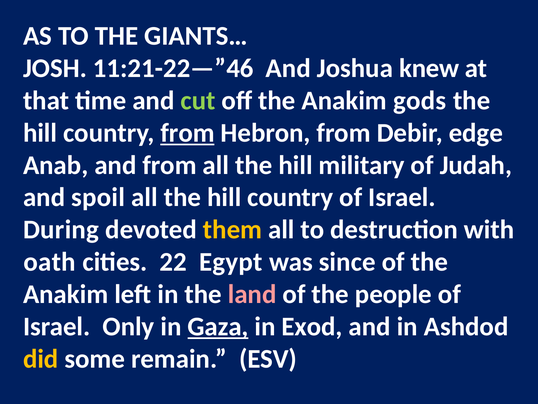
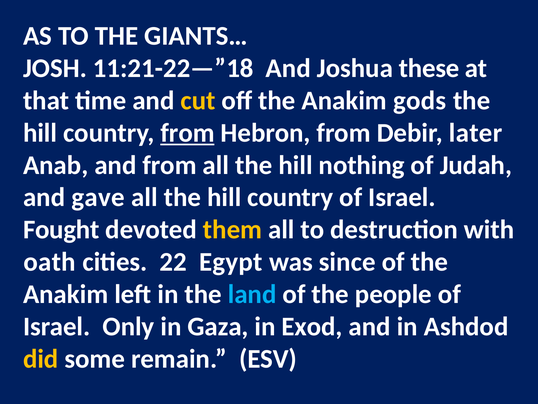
11:21-22—”46: 11:21-22—”46 -> 11:21-22—”18 (173, 68)
knew: knew -> these (429, 68)
cut colour: light green -> yellow (198, 100)
edge: edge -> later (476, 133)
military: military -> nothing (362, 165)
spoil: spoil -> gave (98, 197)
During: During -> Fought (61, 229)
land colour: pink -> light blue (252, 294)
Gaza underline: present -> none (218, 326)
